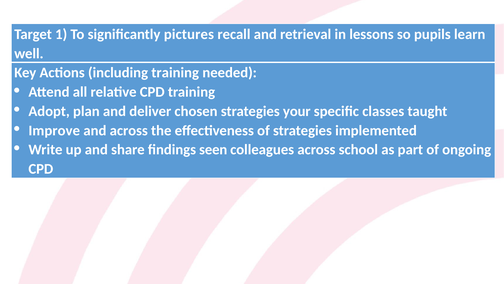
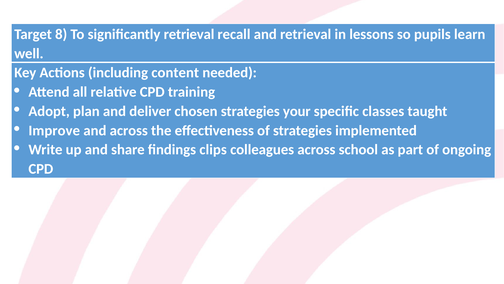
1: 1 -> 8 (61, 34)
significantly pictures: pictures -> retrieval (189, 34)
including training: training -> content (175, 73)
seen: seen -> clips (213, 150)
